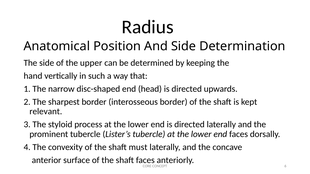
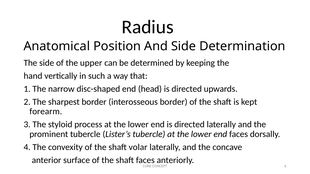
relevant: relevant -> forearm (46, 112)
must: must -> volar (138, 147)
